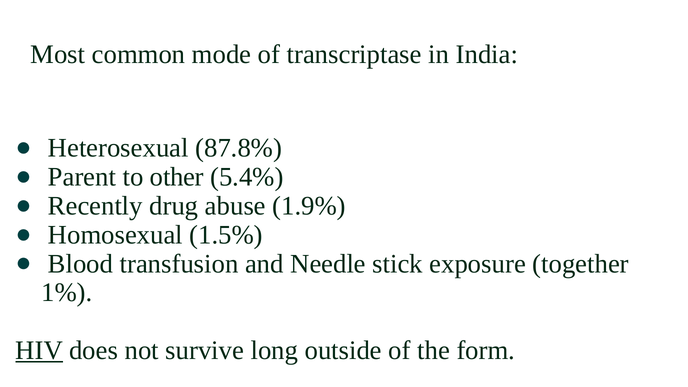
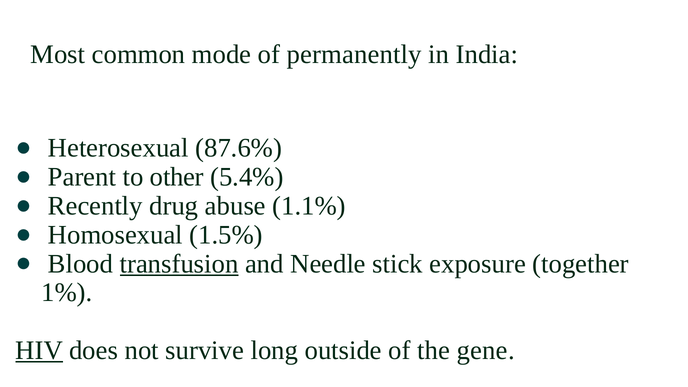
transcriptase: transcriptase -> permanently (354, 55)
87.8%: 87.8% -> 87.6% (239, 148)
1.9%: 1.9% -> 1.1% (309, 206)
transfusion underline: none -> present (179, 264)
form: form -> gene (486, 350)
